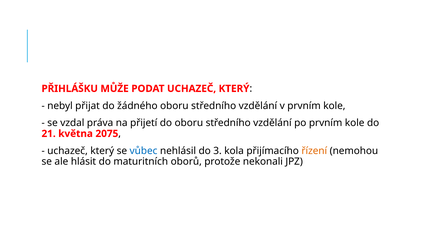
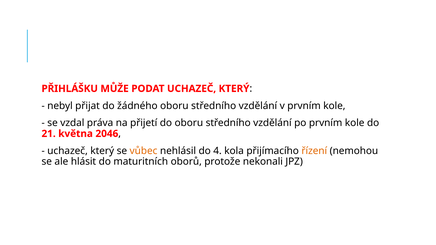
2075: 2075 -> 2046 (107, 134)
vůbec colour: blue -> orange (144, 151)
3: 3 -> 4 (218, 151)
